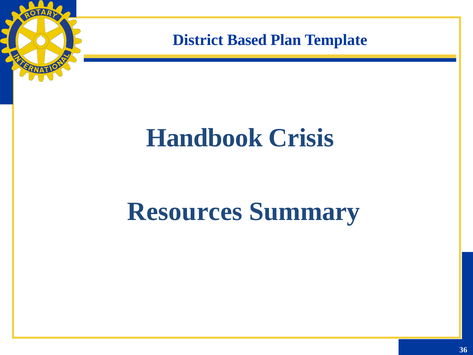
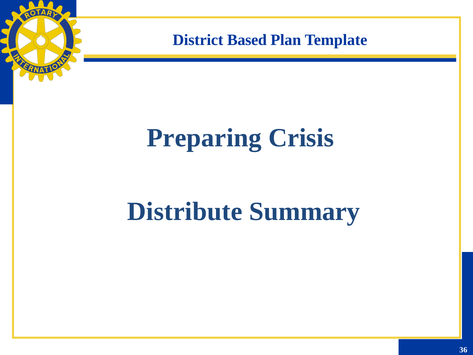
Handbook: Handbook -> Preparing (204, 138)
Resources: Resources -> Distribute (185, 211)
